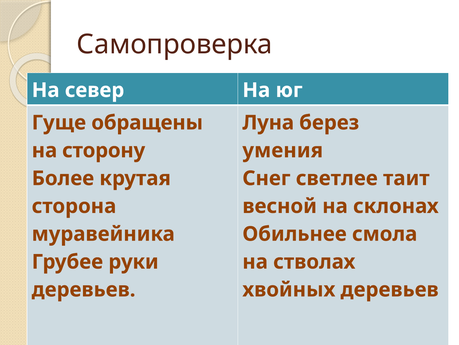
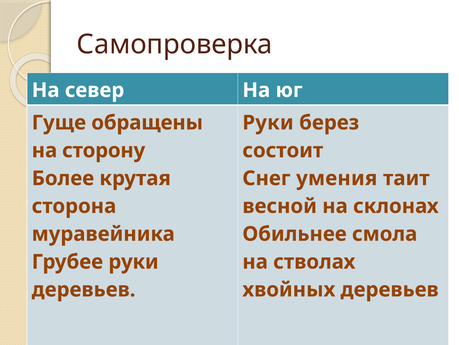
Луна: Луна -> Руки (268, 122)
умения: умения -> состоит (283, 150)
светлее: светлее -> умения (337, 178)
